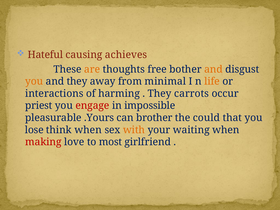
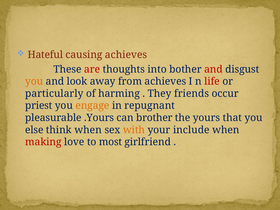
are colour: orange -> red (92, 69)
free: free -> into (157, 69)
and colour: orange -> red (213, 69)
and they: they -> look (77, 81)
from minimal: minimal -> achieves (165, 81)
life colour: orange -> red (212, 81)
interactions: interactions -> particularly (54, 94)
carrots: carrots -> friends (192, 94)
engage colour: red -> orange (92, 106)
impossible: impossible -> repugnant (150, 106)
could: could -> yours (206, 118)
lose: lose -> else (34, 130)
waiting: waiting -> include (191, 130)
